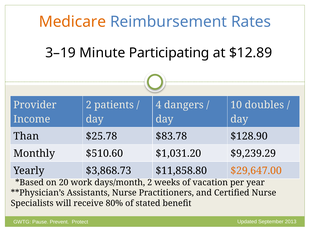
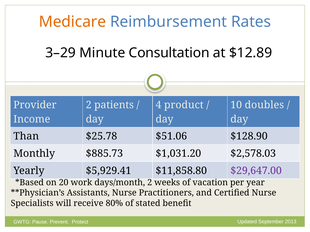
3–19: 3–19 -> 3–29 (61, 53)
Participating: Participating -> Consultation (169, 53)
dangers: dangers -> product (184, 105)
$83.78: $83.78 -> $51.06 (171, 137)
$510.60: $510.60 -> $885.73 (104, 154)
$9,239.29: $9,239.29 -> $2,578.03 (253, 154)
$3,868.73: $3,868.73 -> $5,929.41 (109, 171)
$29,647.00 colour: orange -> purple (256, 171)
